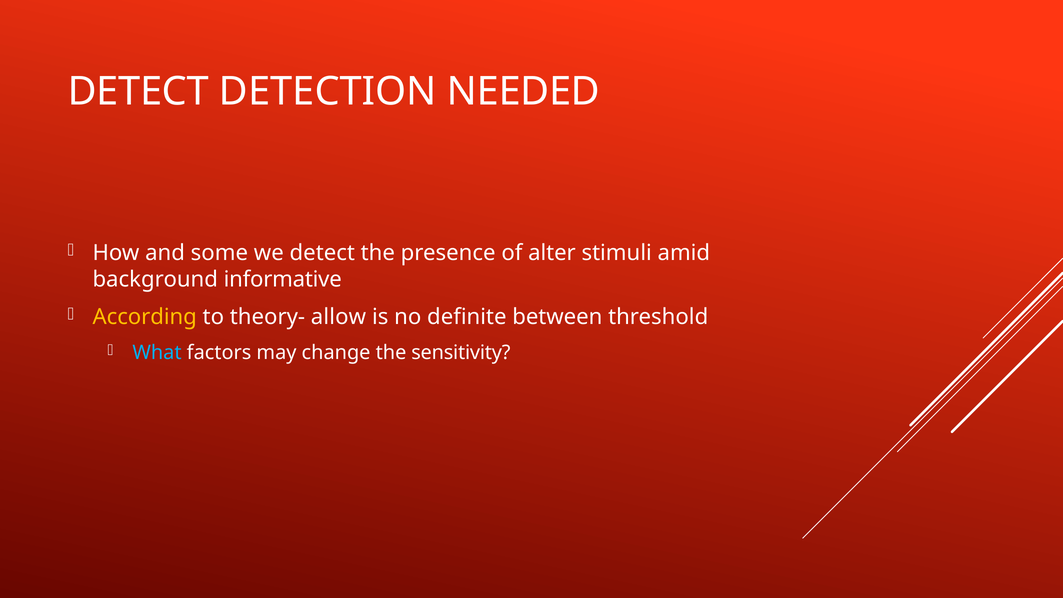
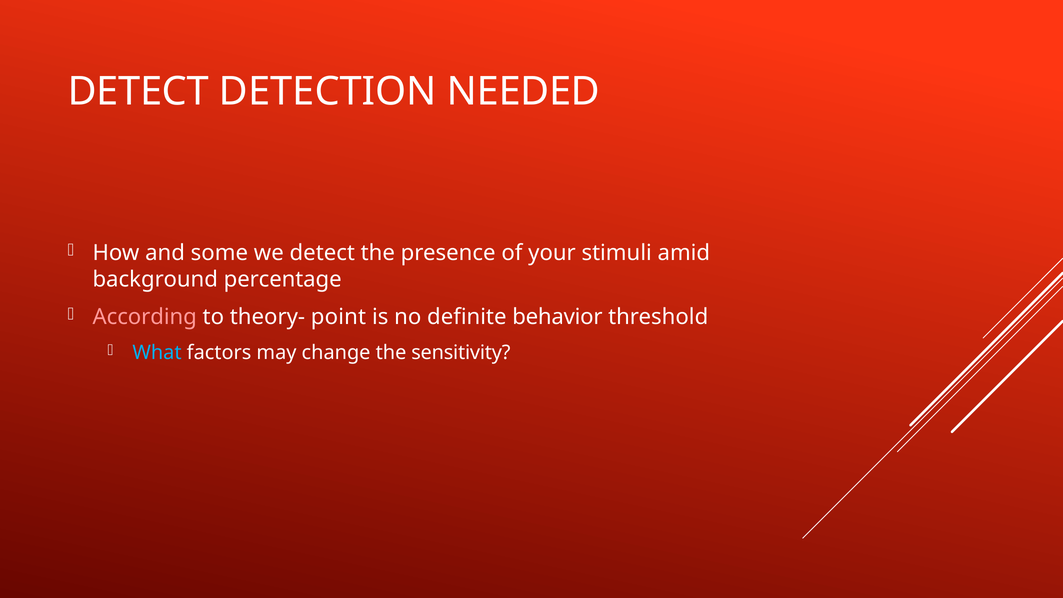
alter: alter -> your (552, 253)
informative: informative -> percentage (283, 279)
According colour: yellow -> pink (145, 317)
allow: allow -> point (338, 317)
between: between -> behavior (557, 317)
